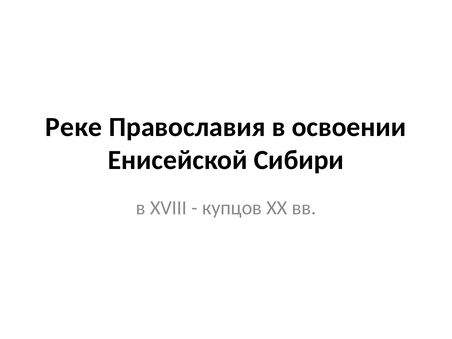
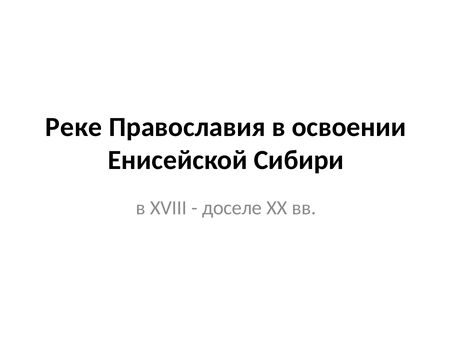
купцов: купцов -> доселе (232, 208)
